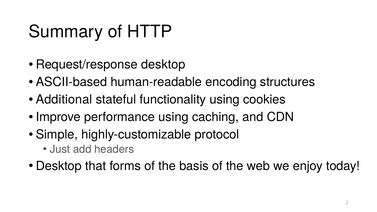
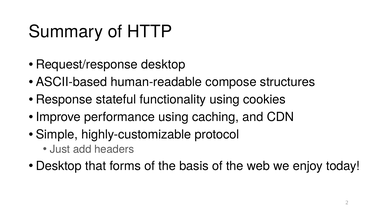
encoding: encoding -> compose (231, 82)
Additional: Additional -> Response (64, 100)
